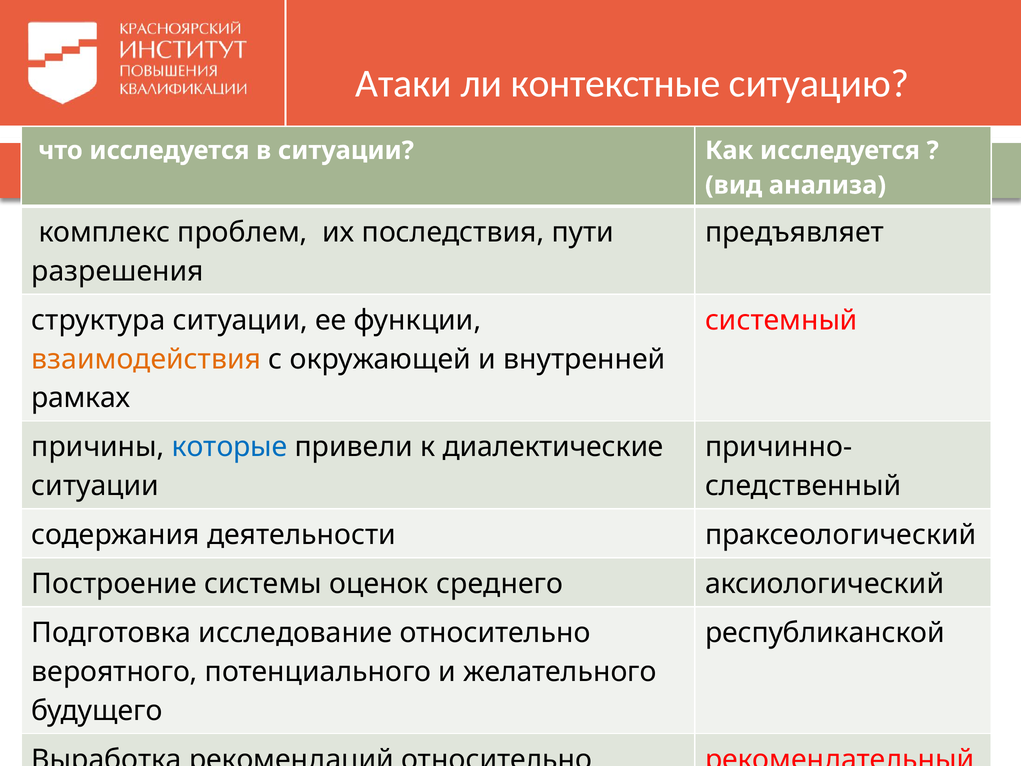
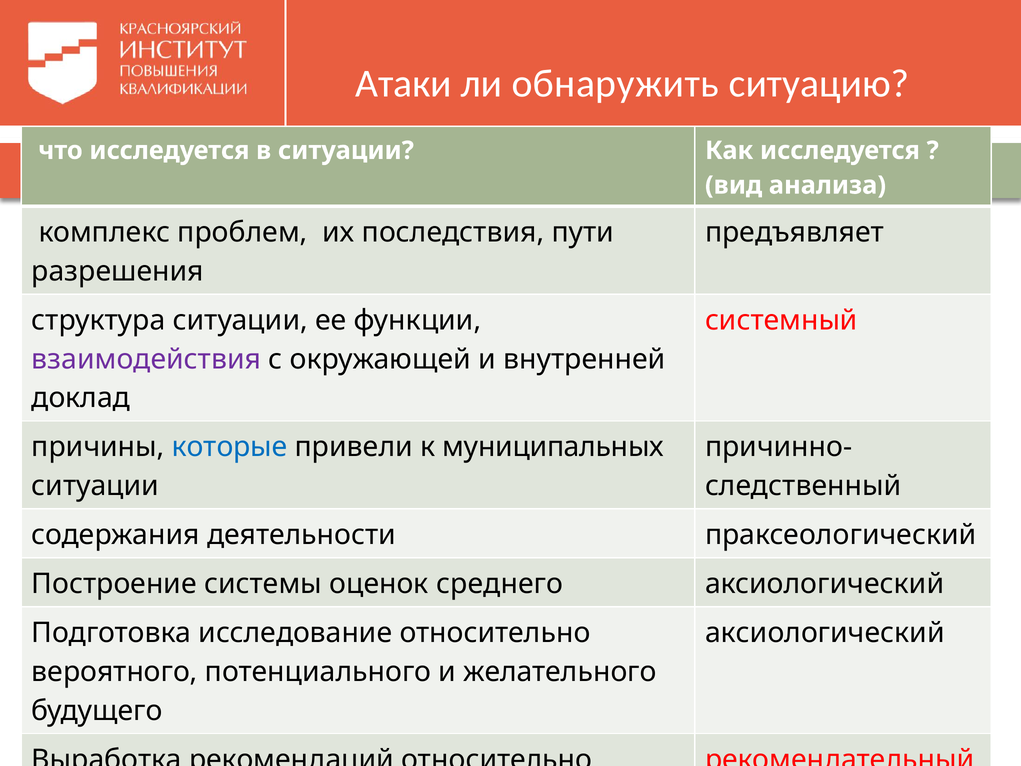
контекстные: контекстные -> обнаружить (615, 84)
взаимодействия colour: orange -> purple (146, 359)
рамках: рамках -> доклад (81, 398)
диалектические: диалектические -> муниципальных (553, 447)
республиканской: республиканской -> аксиологический (825, 633)
